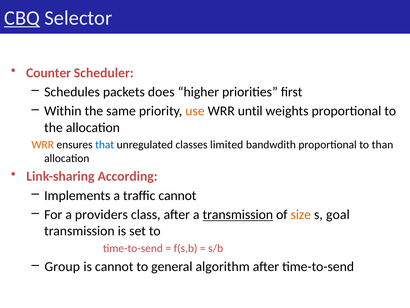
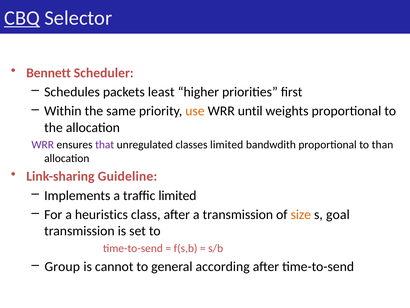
Counter: Counter -> Bennett (49, 73)
does: does -> least (161, 92)
WRR colour: orange -> purple (43, 145)
that colour: blue -> purple (105, 145)
According: According -> Guideline (127, 176)
traffic cannot: cannot -> limited (177, 195)
providers: providers -> heuristics (101, 214)
transmission underline: present -> none (238, 214)
algorithm: algorithm -> according (223, 266)
